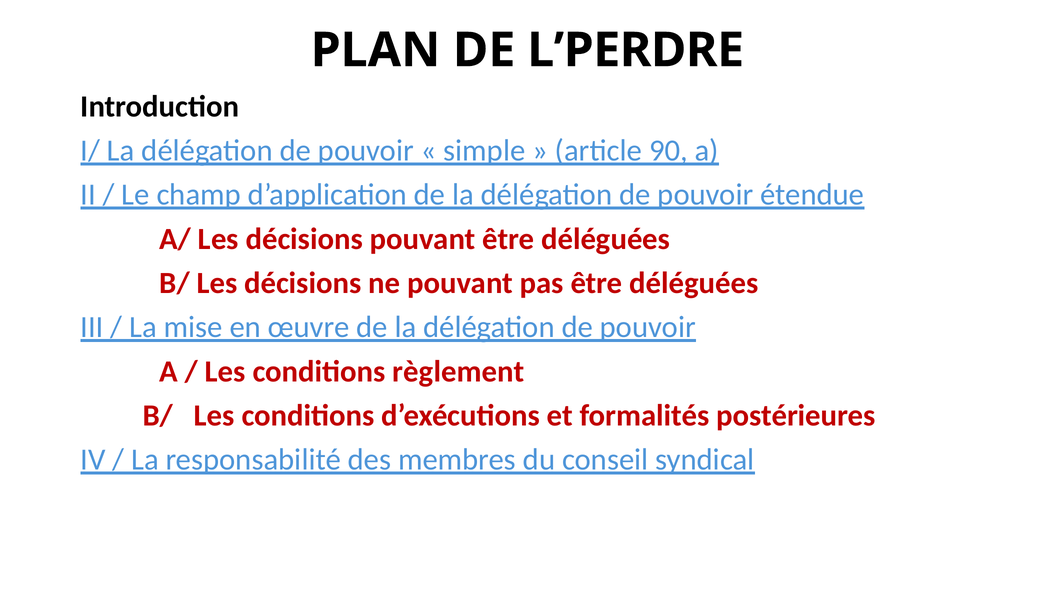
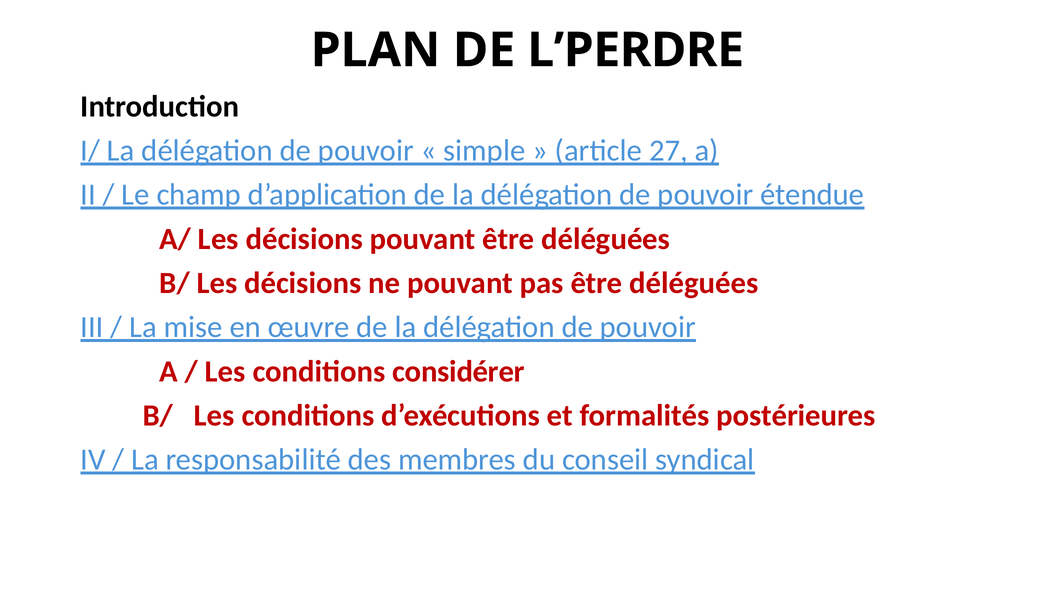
90: 90 -> 27 (668, 151)
règlement: règlement -> considérer (459, 371)
